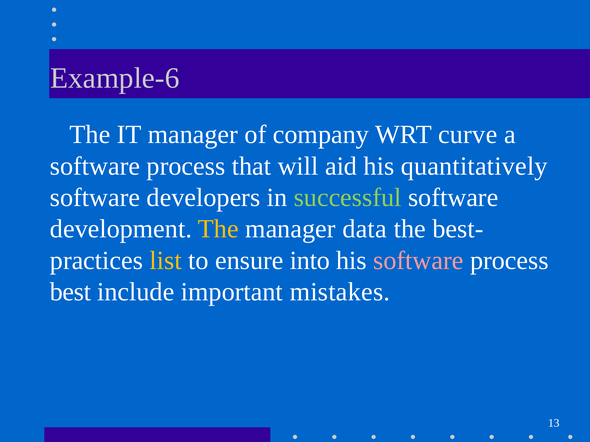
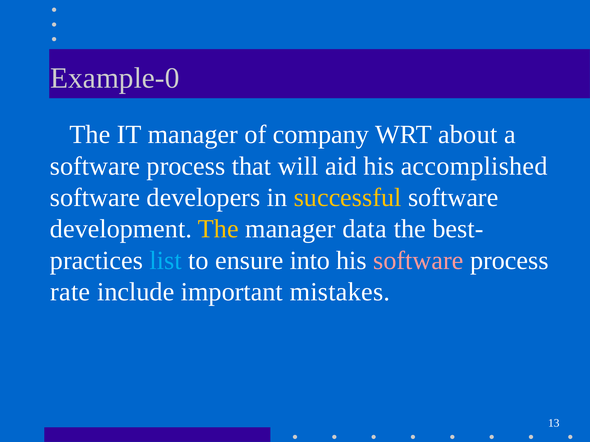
Example-6: Example-6 -> Example-0 (115, 78)
curve: curve -> about (468, 135)
quantitatively: quantitatively -> accomplished (474, 166)
successful colour: light green -> yellow (348, 198)
list colour: yellow -> light blue (166, 261)
best: best -> rate (70, 292)
